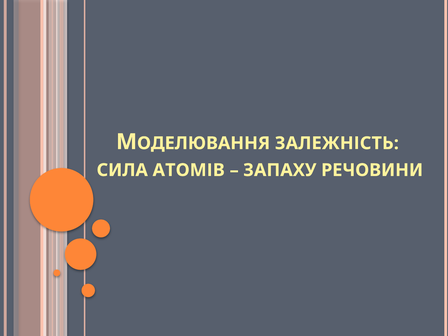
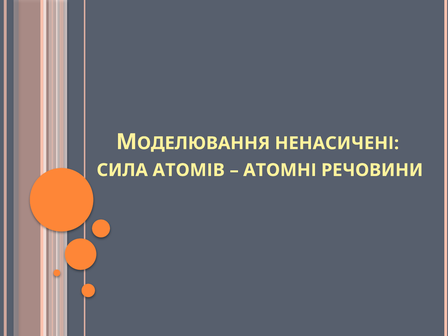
ЗАЛЕЖНІСТЬ: ЗАЛЕЖНІСТЬ -> НЕНАСИЧЕНІ (337, 143)
ЗАПАХУ: ЗАПАХУ -> АТОМНІ (280, 170)
